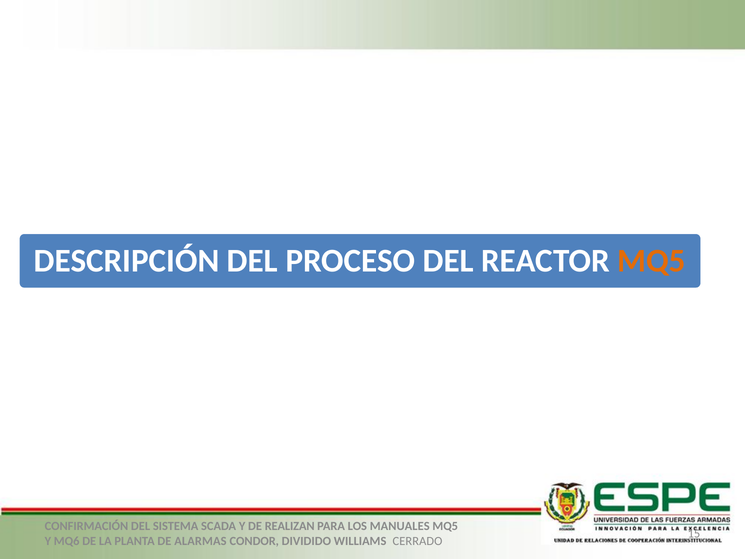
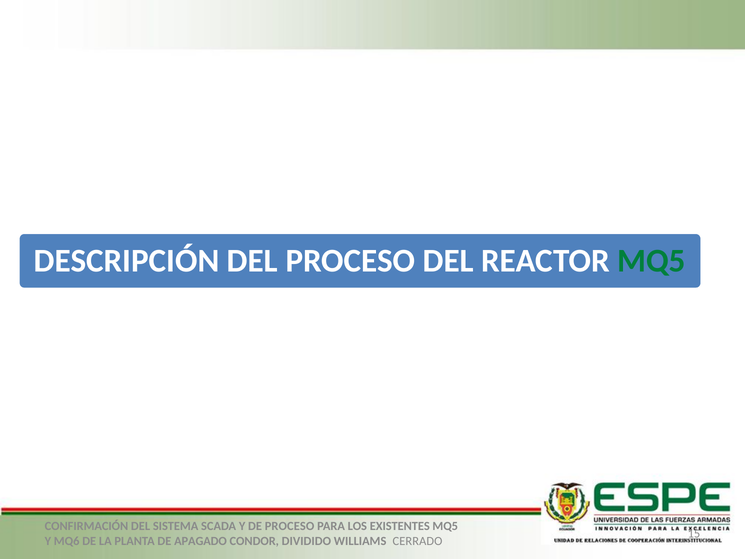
MQ5 colour: orange -> green (651, 261)
DE REALIZAN: REALIZAN -> PROCESO (290, 526)
MANUALES: MANUALES -> EXISTENTES (400, 526)
ALARMAS: ALARMAS -> APAGADO (201, 541)
